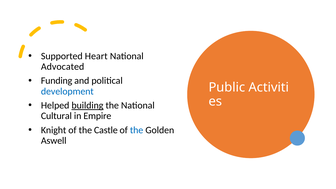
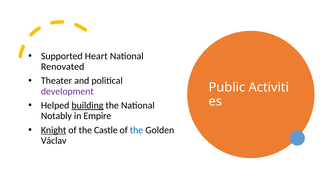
Advocated: Advocated -> Renovated (63, 67)
Funding: Funding -> Theater (57, 81)
development colour: blue -> purple (67, 91)
Cultural: Cultural -> Notably (56, 116)
Knight underline: none -> present (54, 130)
Aswell: Aswell -> Václav (54, 141)
